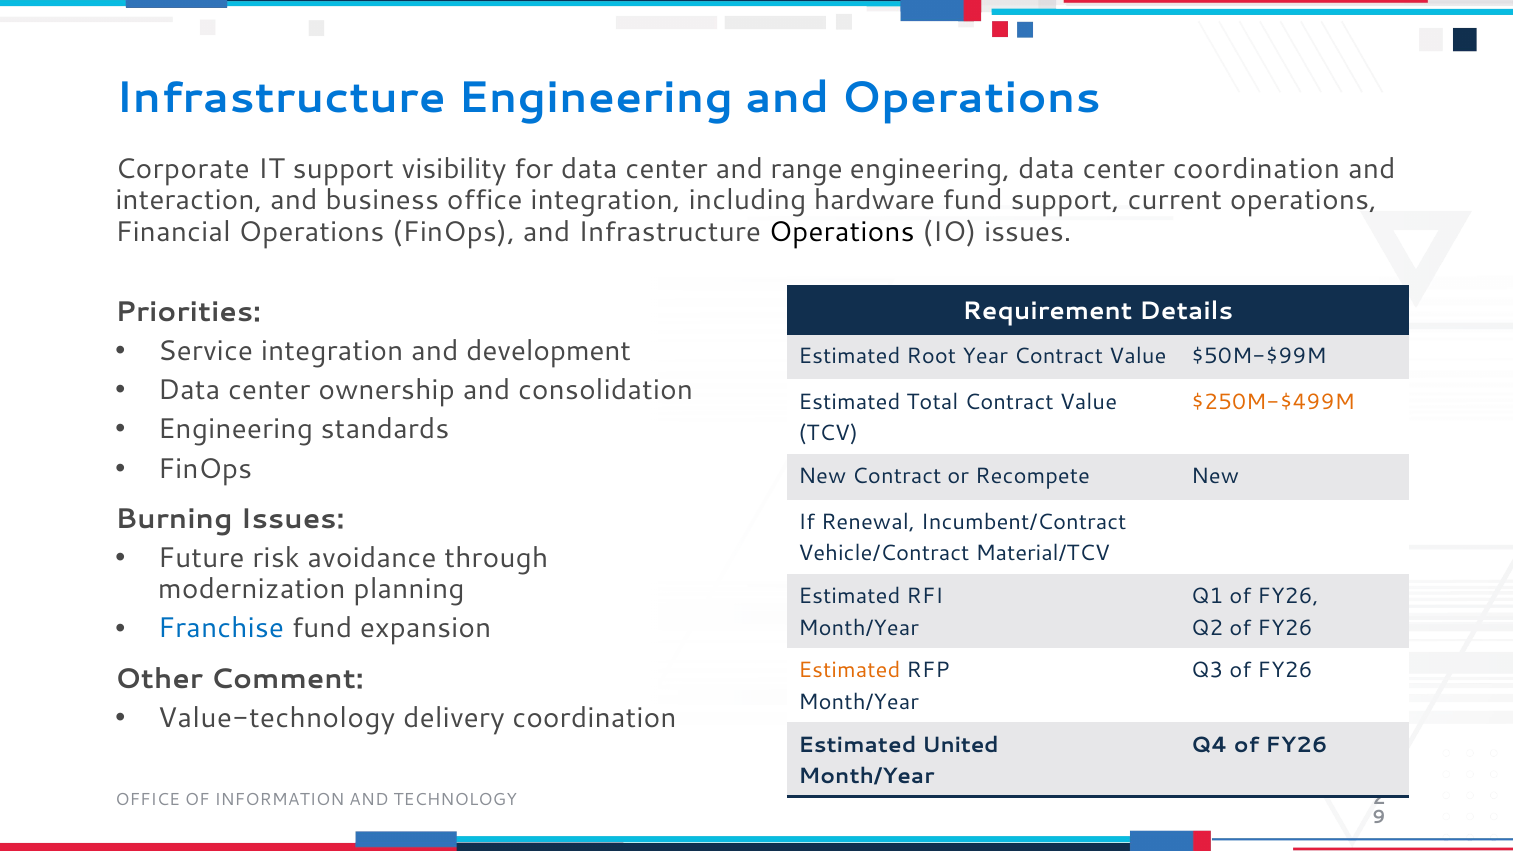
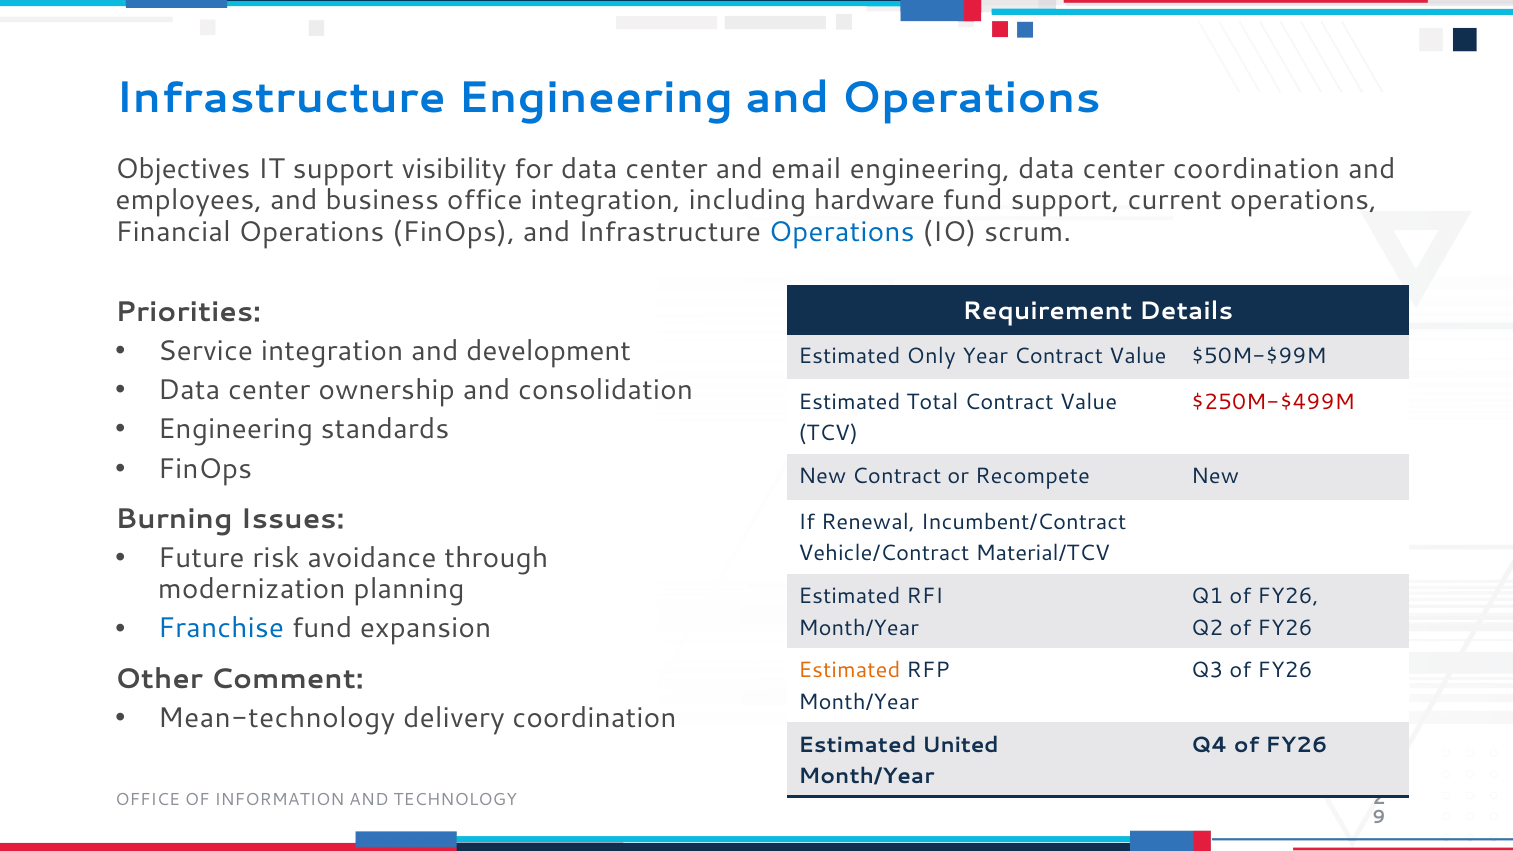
Corporate: Corporate -> Objectives (183, 169)
range: range -> email (806, 169)
interaction: interaction -> employees (189, 200)
Operations colour: black -> blue (842, 232)
IO issues: issues -> scrum (1028, 232)
Root: Root -> Only (931, 356)
$250M-$499M colour: orange -> red (1273, 402)
Value-technology: Value-technology -> Mean-technology (277, 718)
